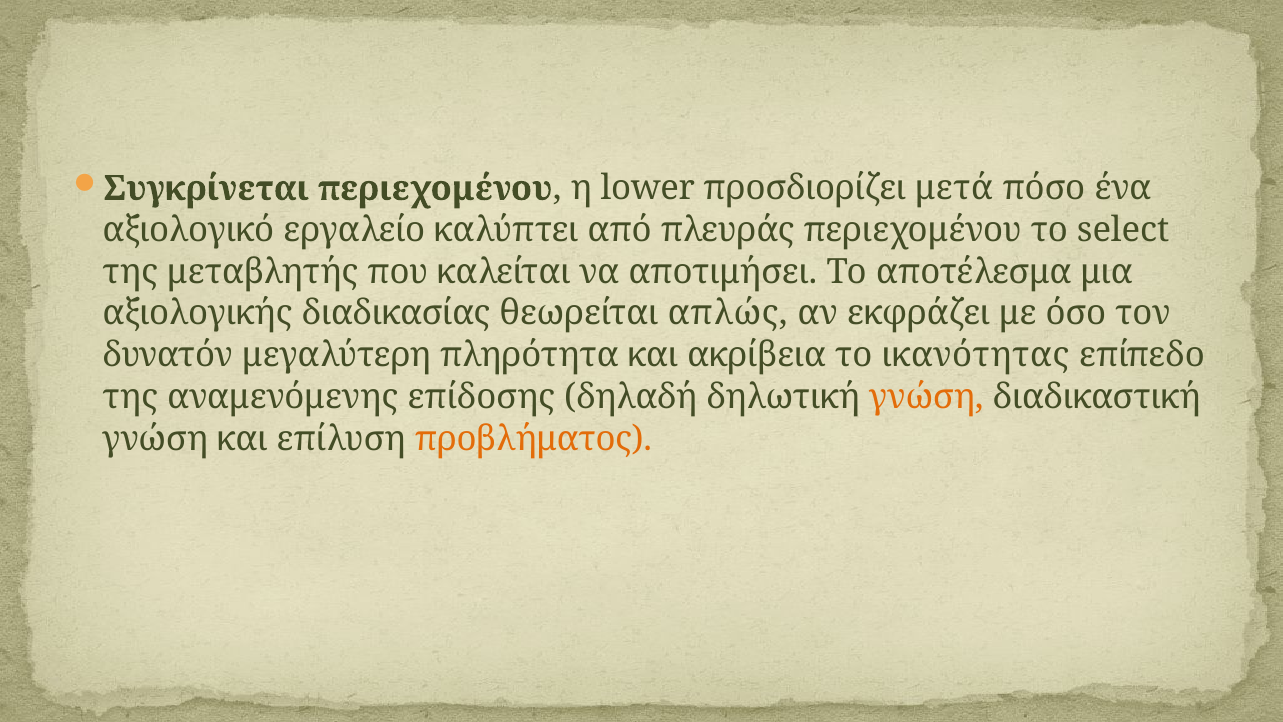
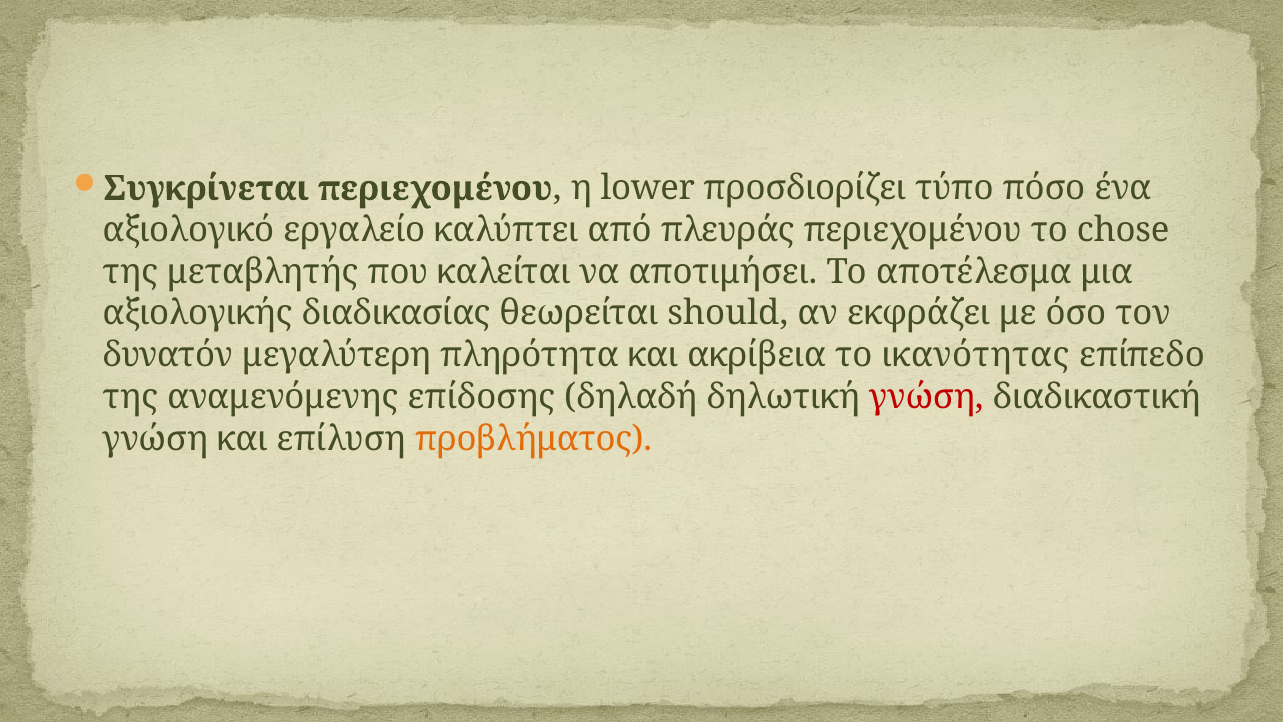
μετά: μετά -> τύπο (954, 188)
select: select -> chose (1123, 230)
απλώς: απλώς -> should (728, 313)
γνώση colour: orange -> red (926, 397)
